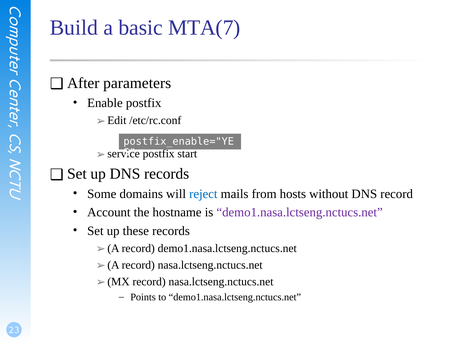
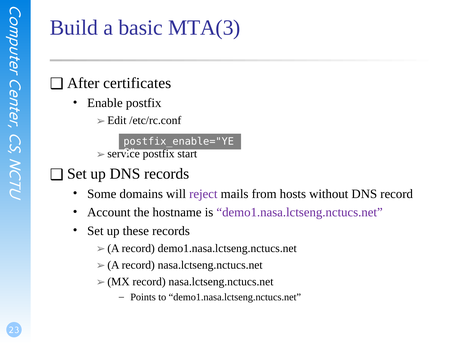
MTA(7: MTA(7 -> MTA(3 (204, 28)
parameters: parameters -> certificates (137, 83)
reject colour: blue -> purple (203, 194)
